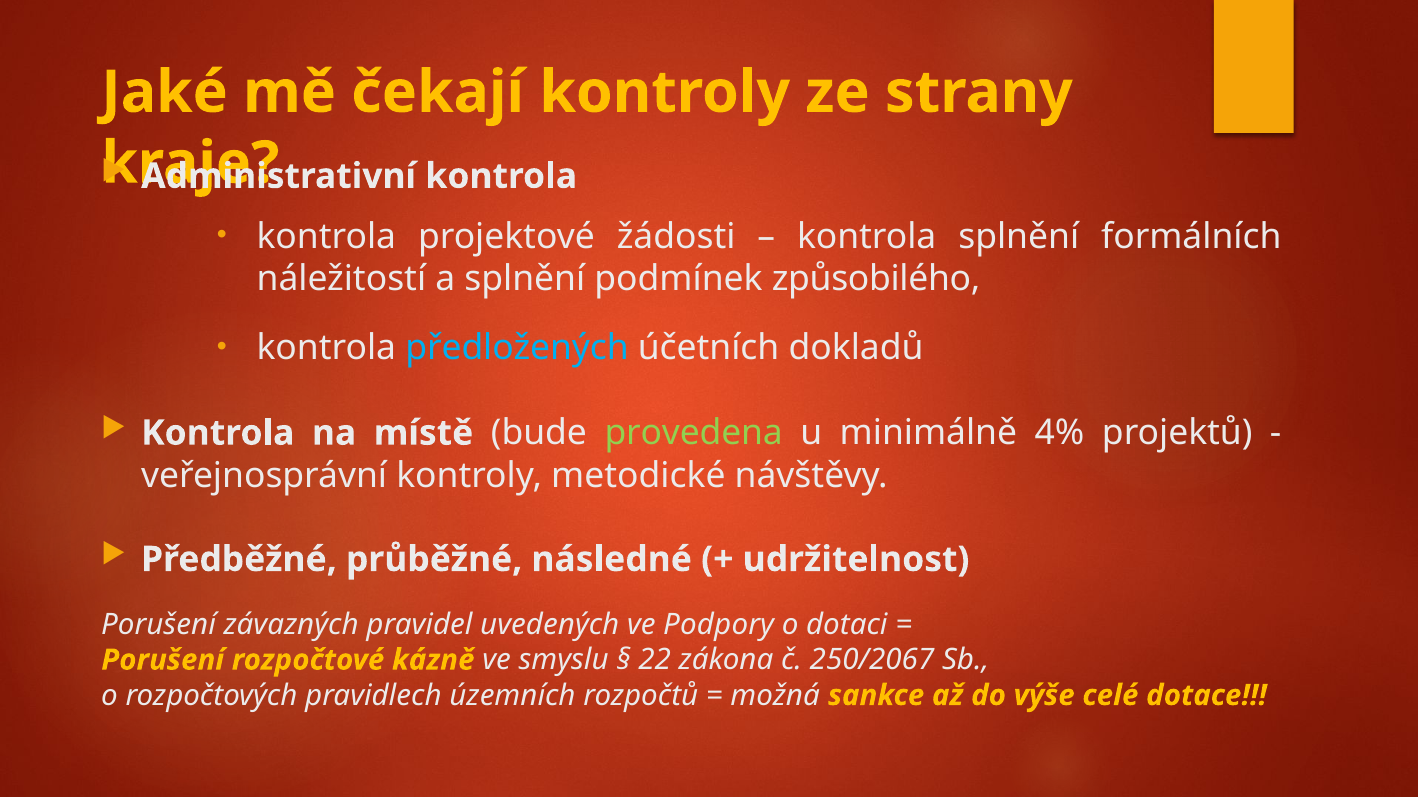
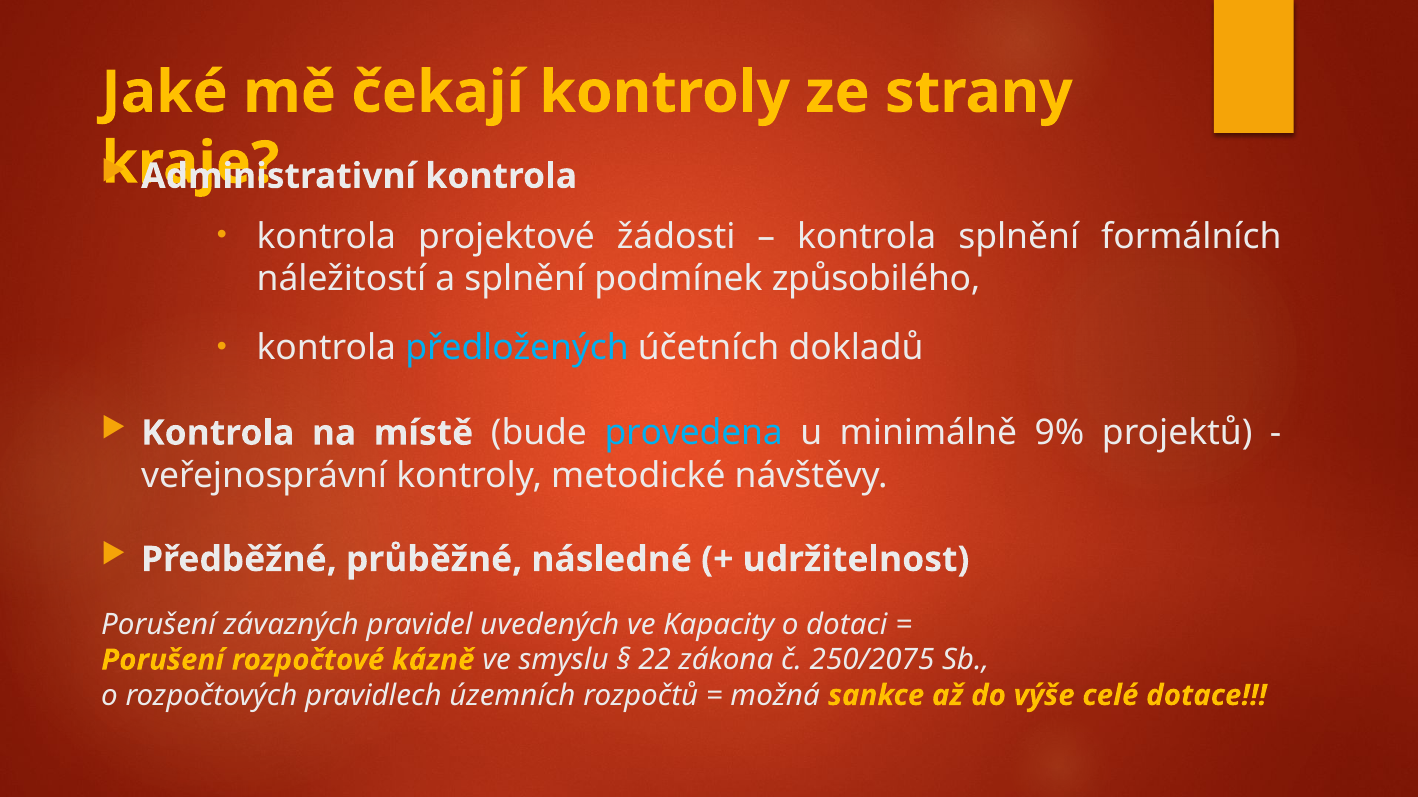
provedena colour: light green -> light blue (694, 433)
4%: 4% -> 9% (1059, 433)
Podpory: Podpory -> Kapacity (719, 625)
250/2067: 250/2067 -> 250/2075 (872, 660)
